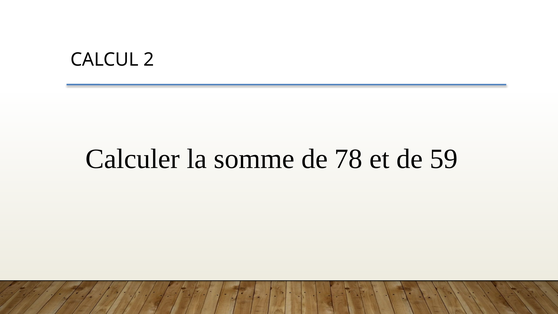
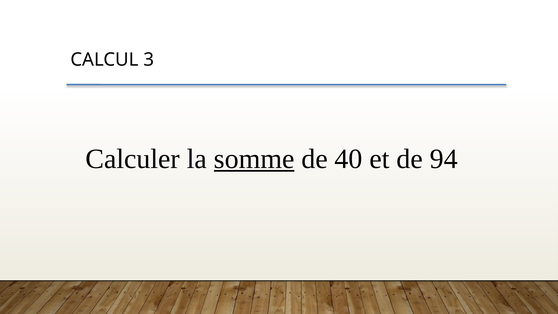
2: 2 -> 3 (149, 60)
somme underline: none -> present (254, 159)
78: 78 -> 40 (349, 159)
59: 59 -> 94 (444, 159)
